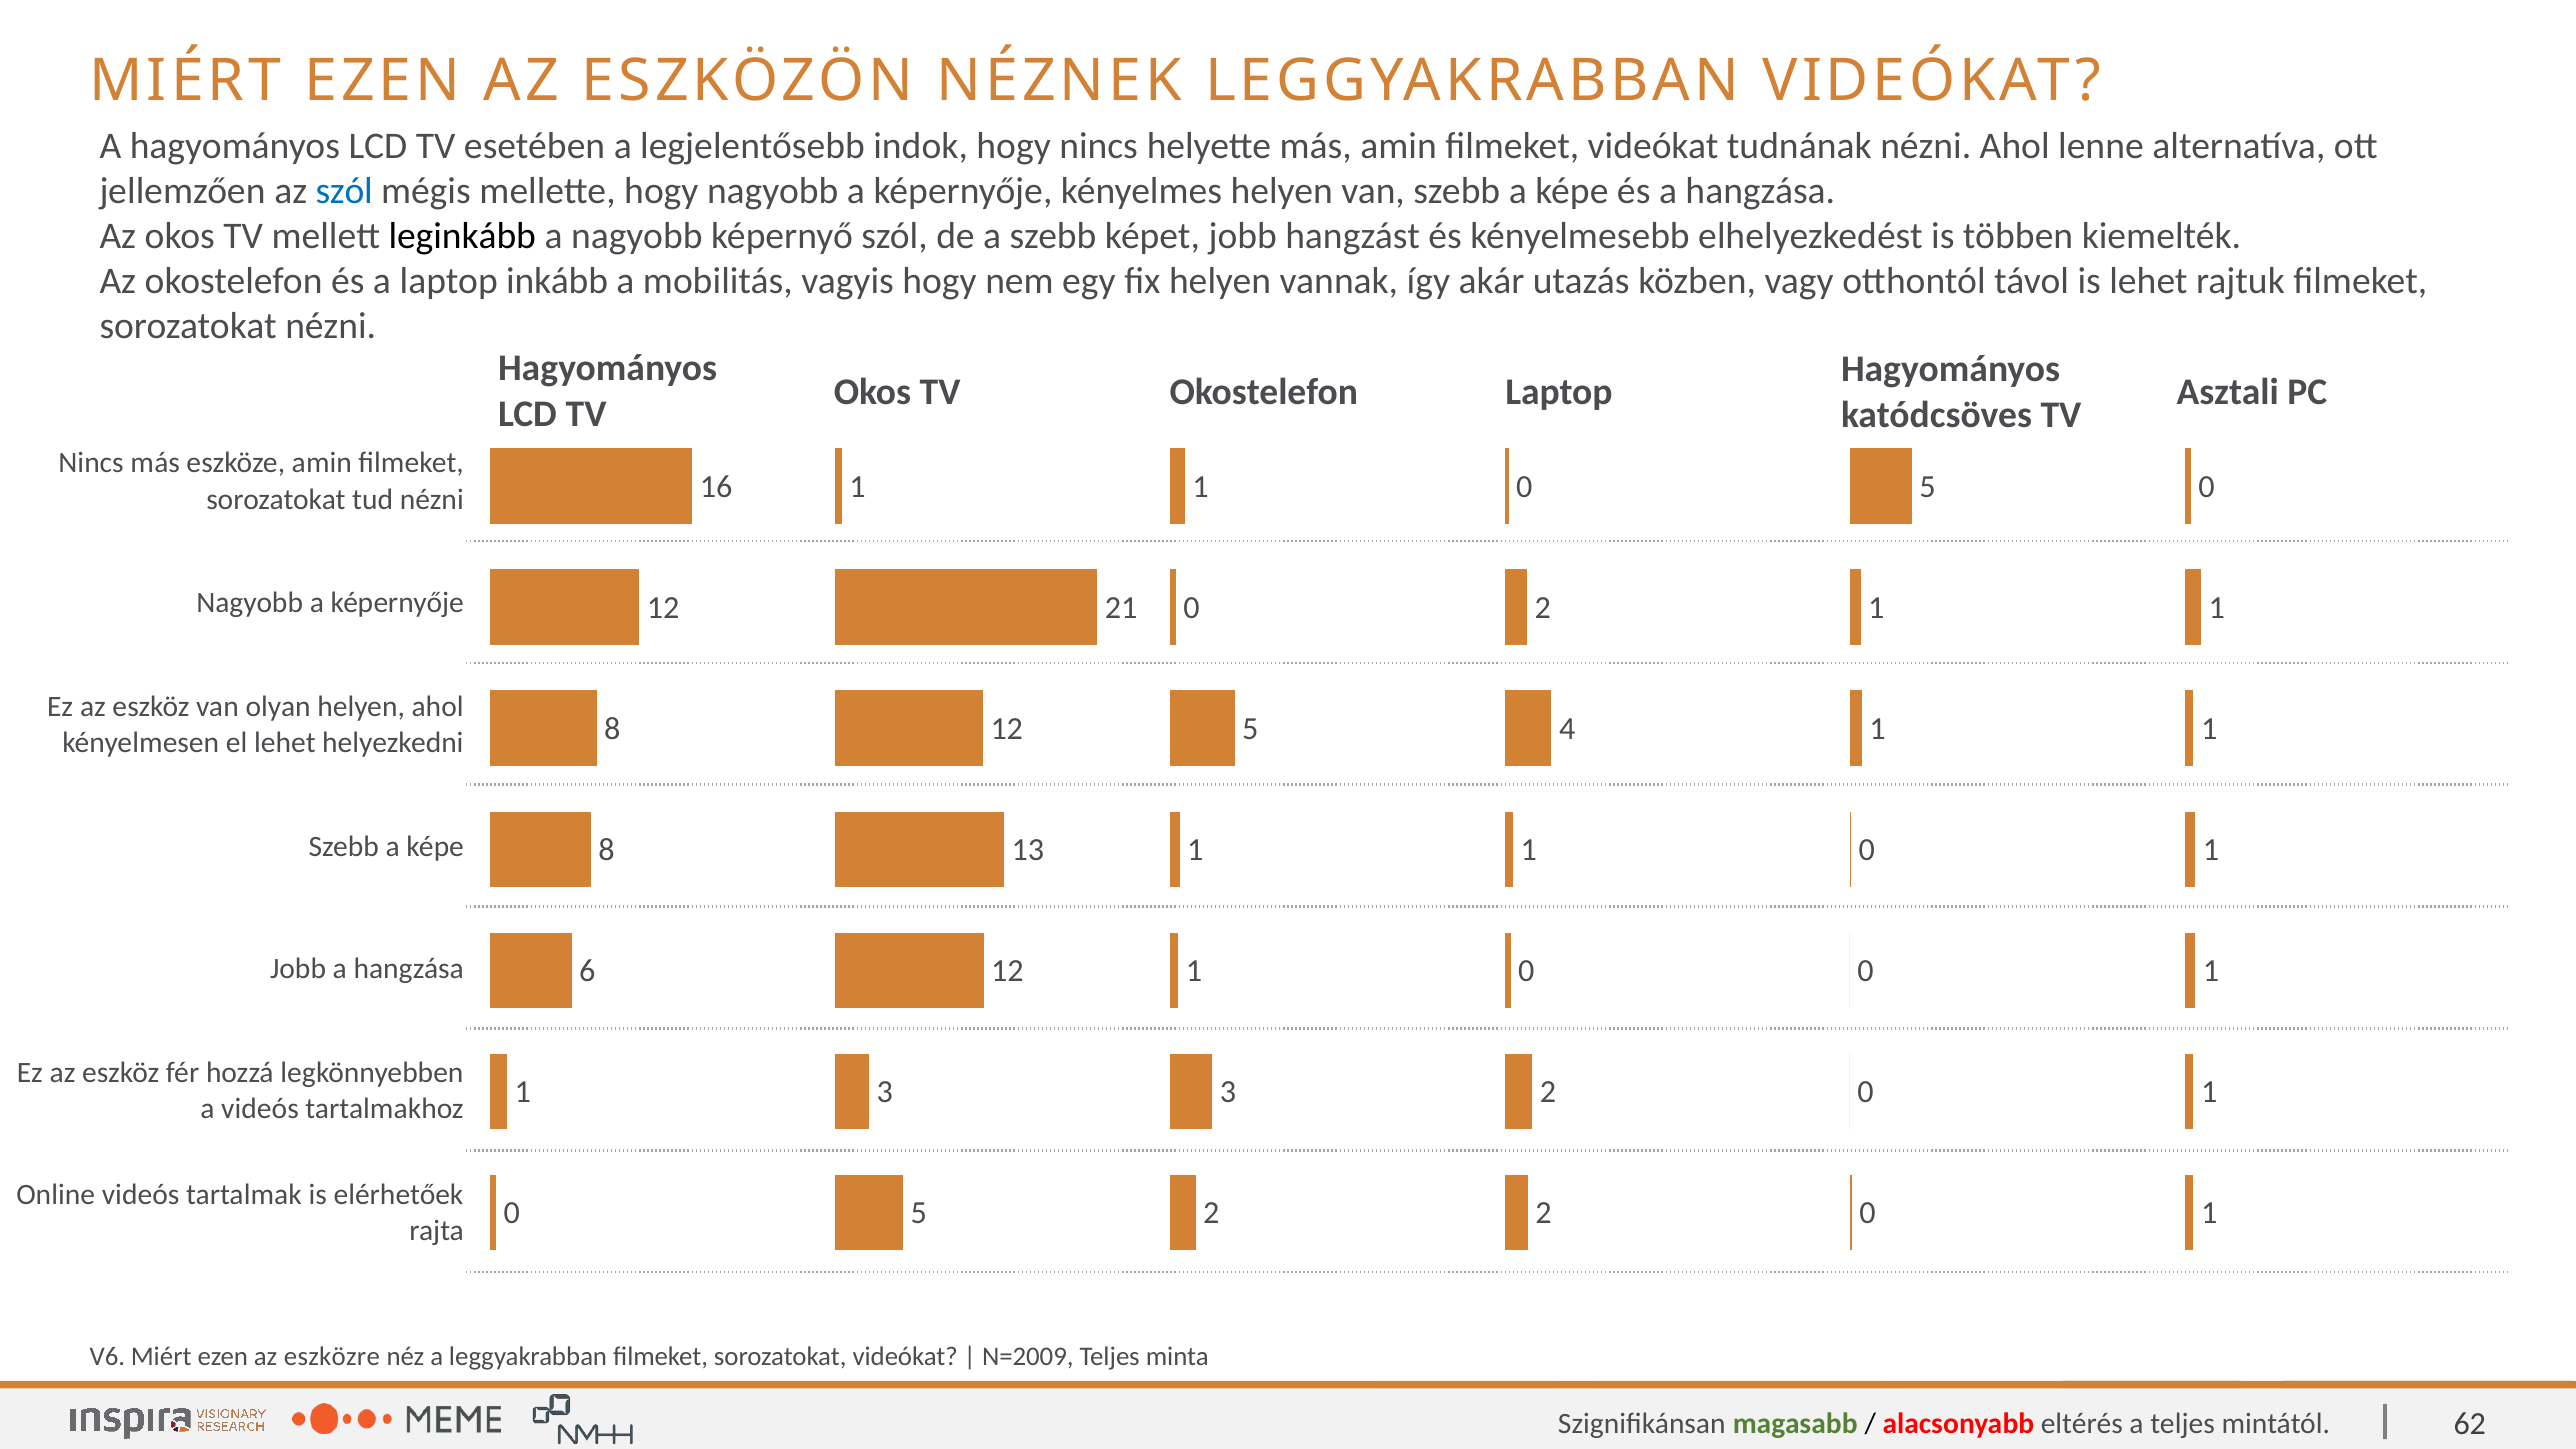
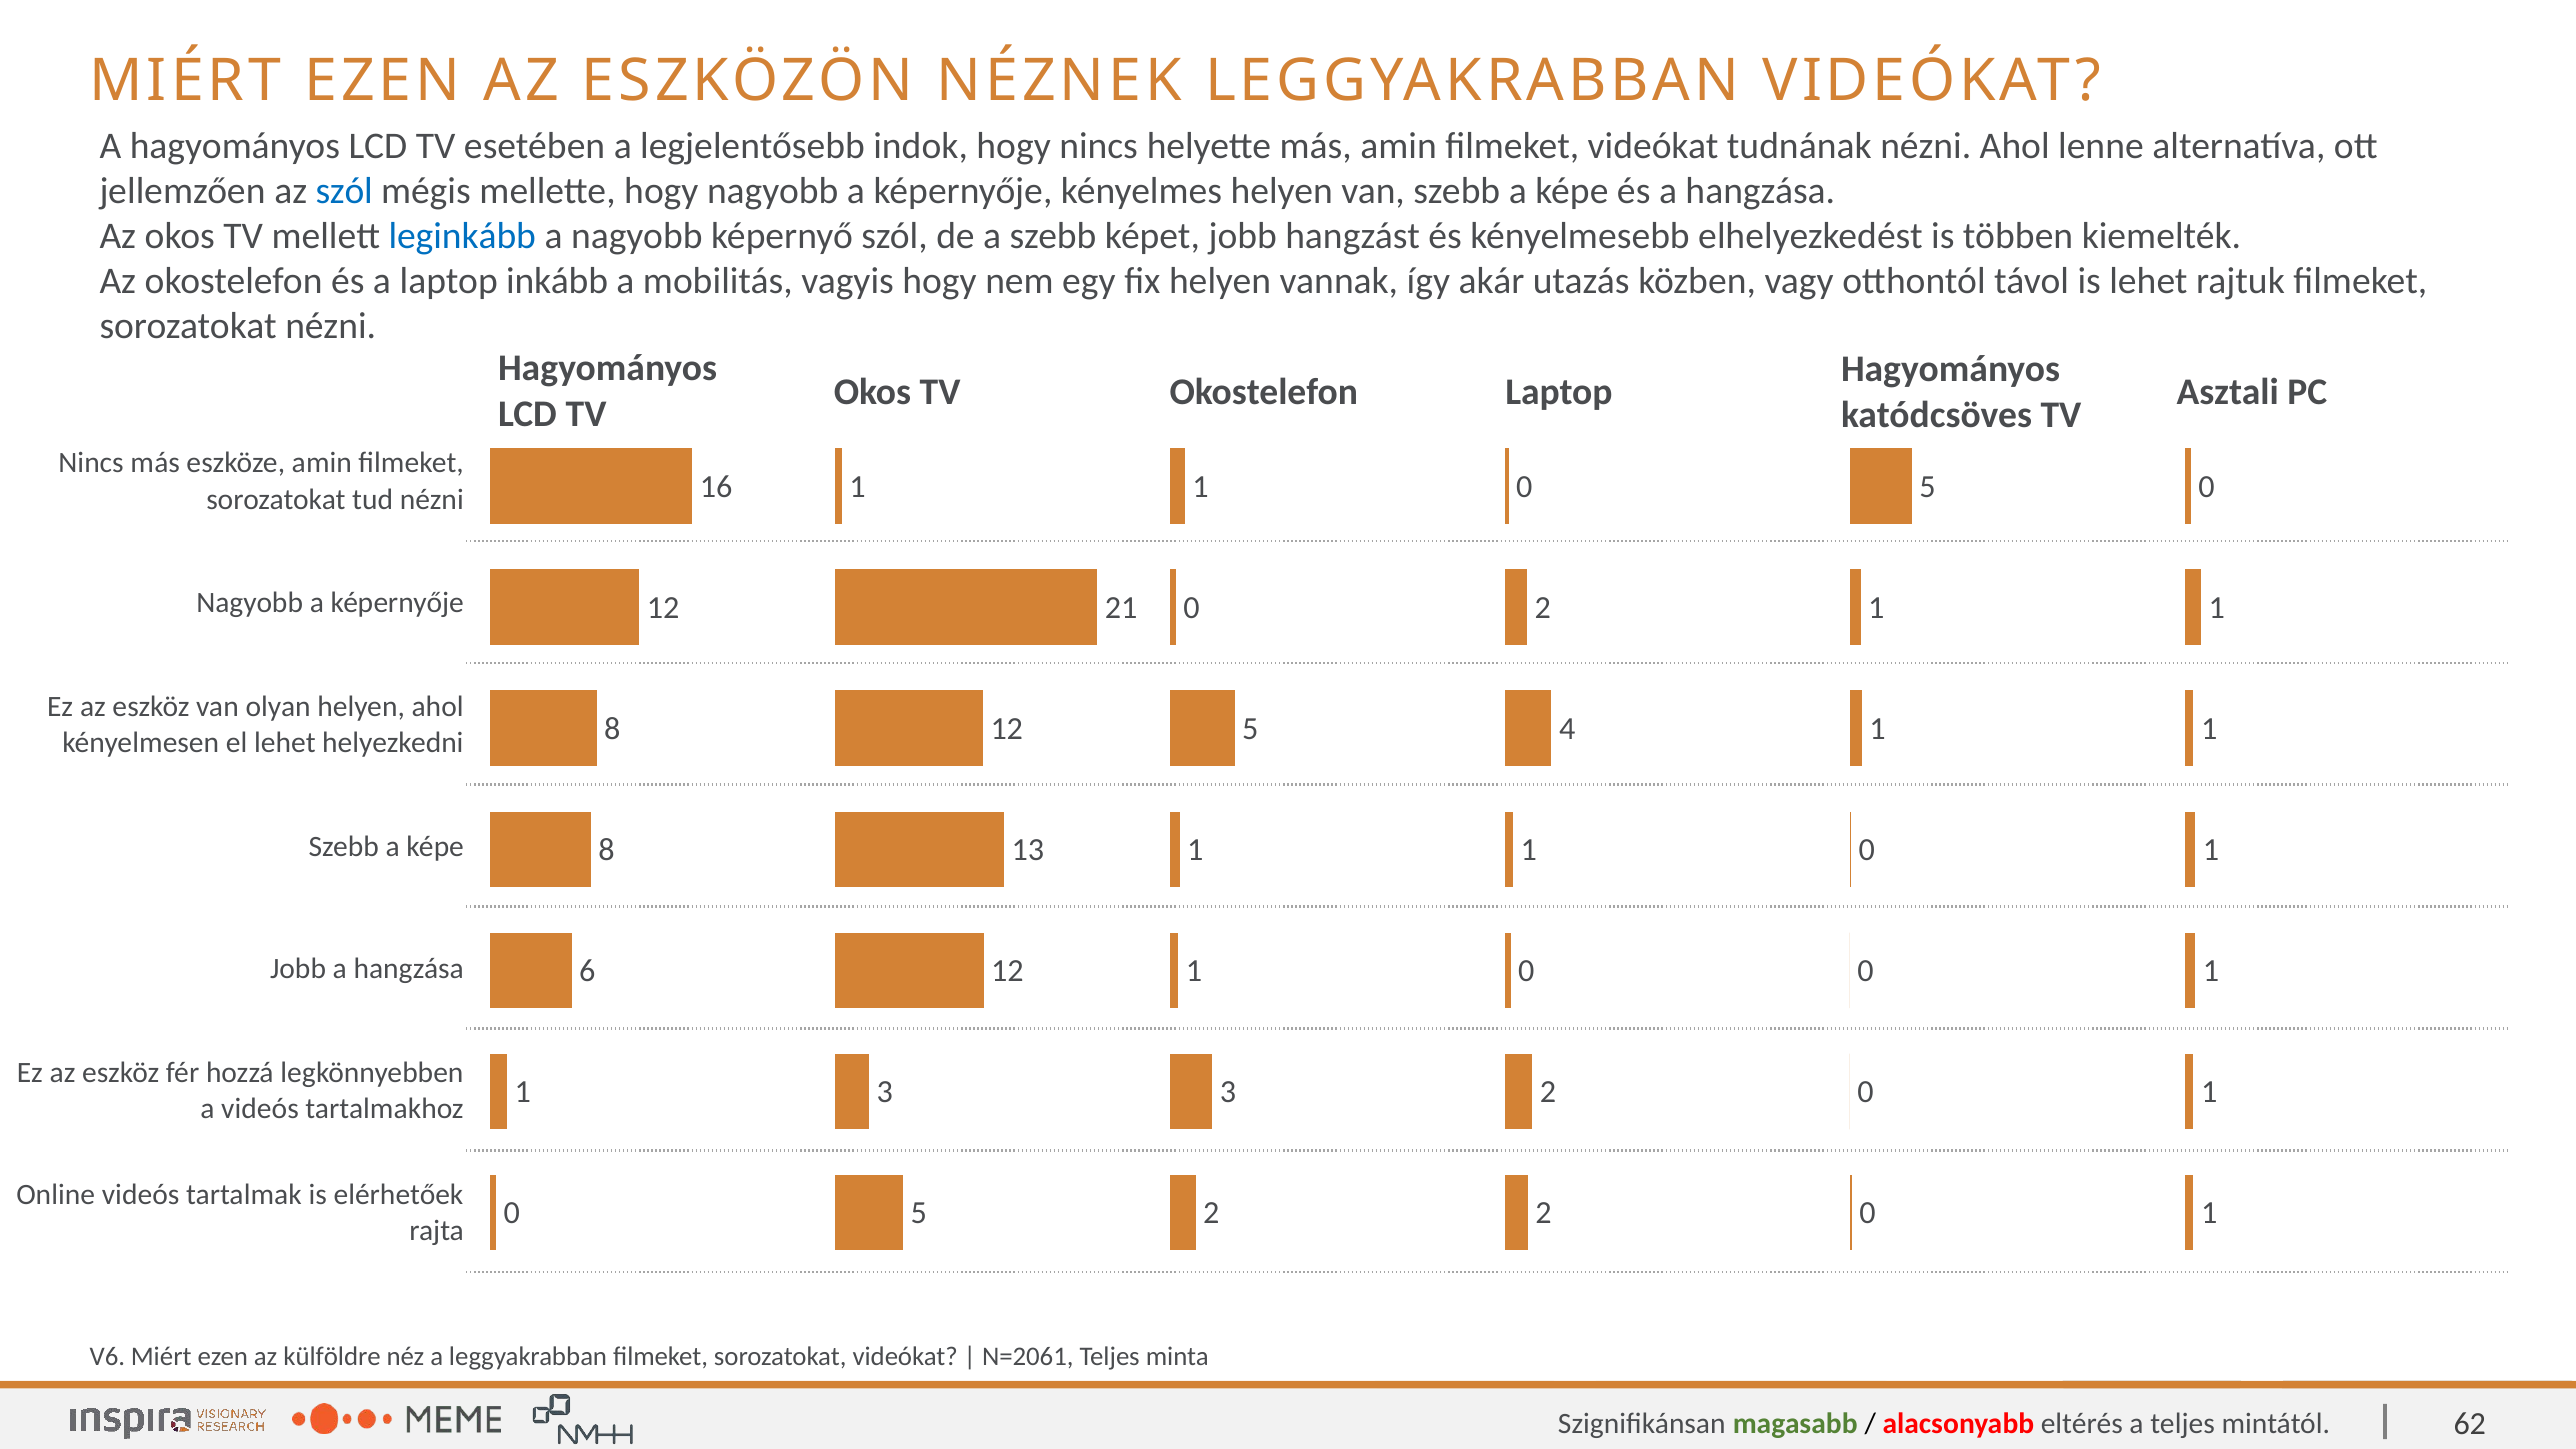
leginkább colour: black -> blue (462, 236)
eszközre: eszközre -> külföldre (332, 1357)
N=2009: N=2009 -> N=2061 (1028, 1357)
